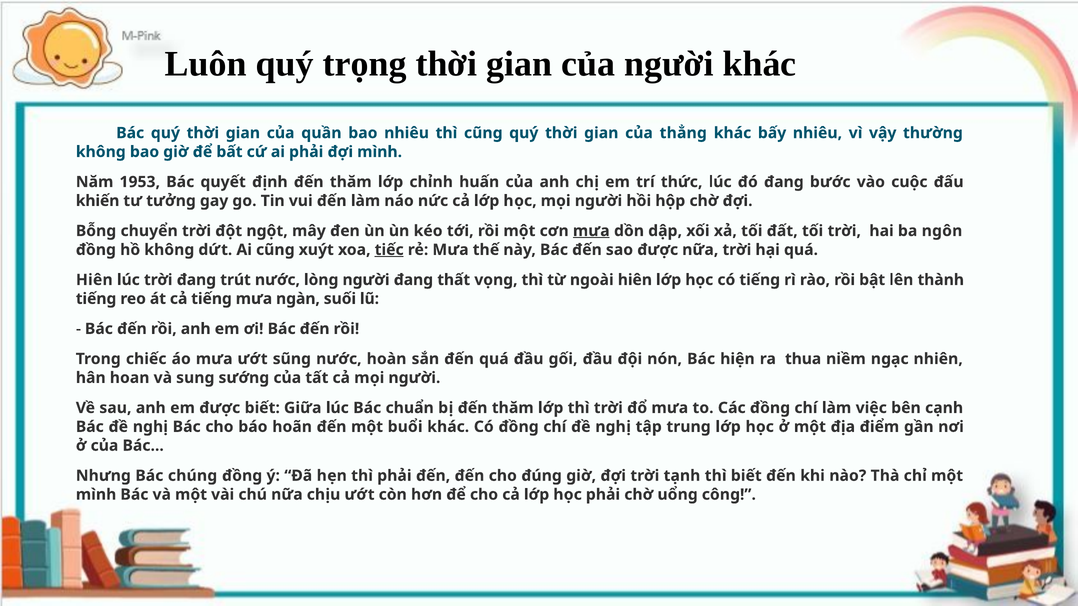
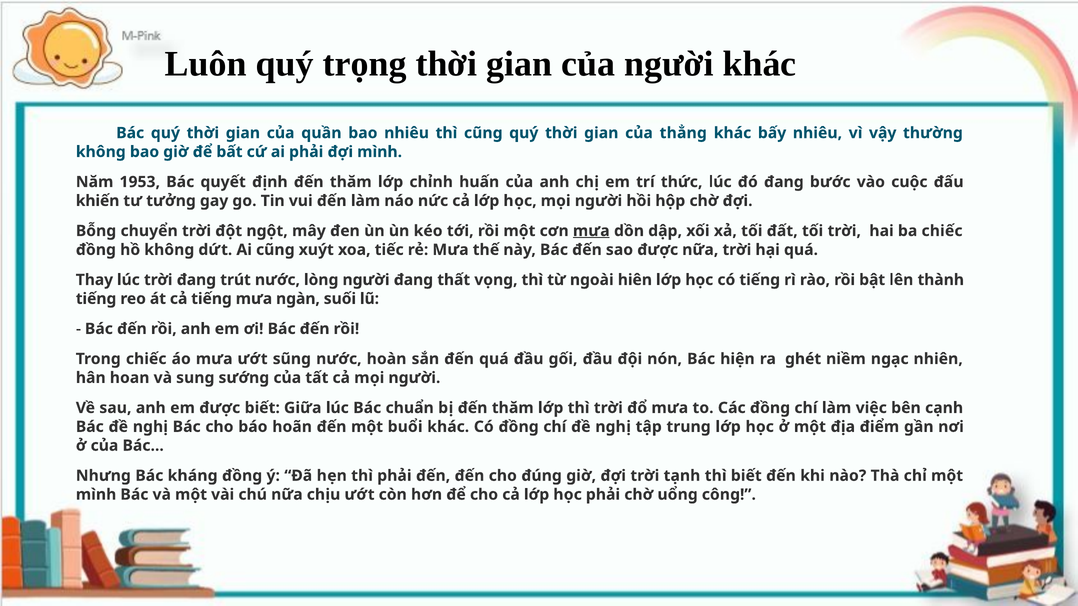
ba ngôn: ngôn -> chiếc (942, 231)
tiếc underline: present -> none (389, 250)
Hiên: Hiên -> Thay (94, 280)
thua: thua -> ghét (803, 359)
chúng: chúng -> kháng (193, 476)
